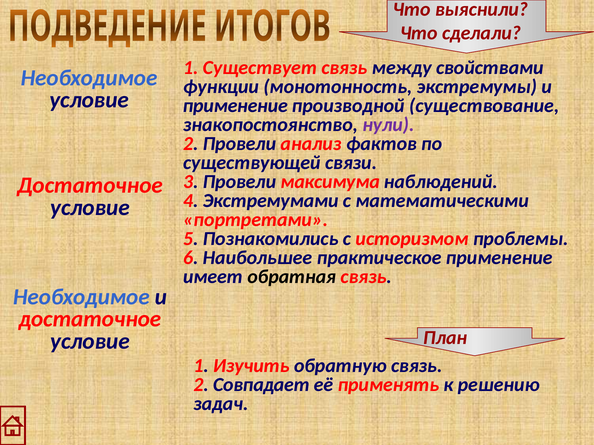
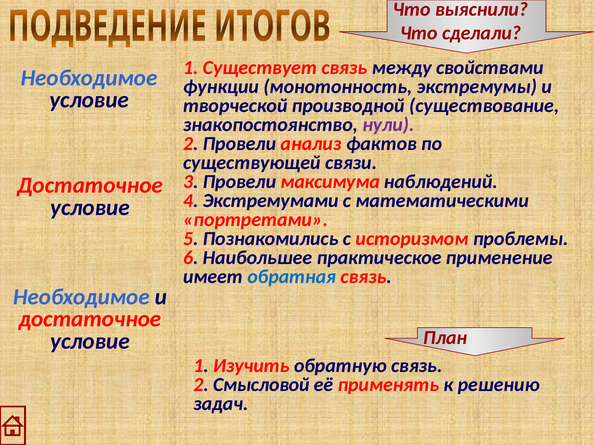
применение: применение -> творческой (235, 106)
обратная colour: black -> blue (292, 277)
Совпадает: Совпадает -> Смысловой (261, 385)
